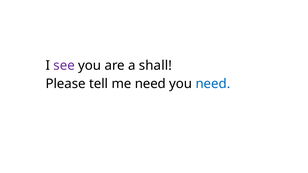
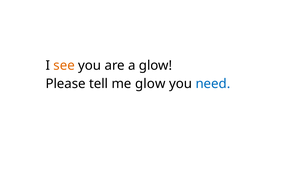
see colour: purple -> orange (64, 66)
a shall: shall -> glow (156, 66)
me need: need -> glow (150, 84)
